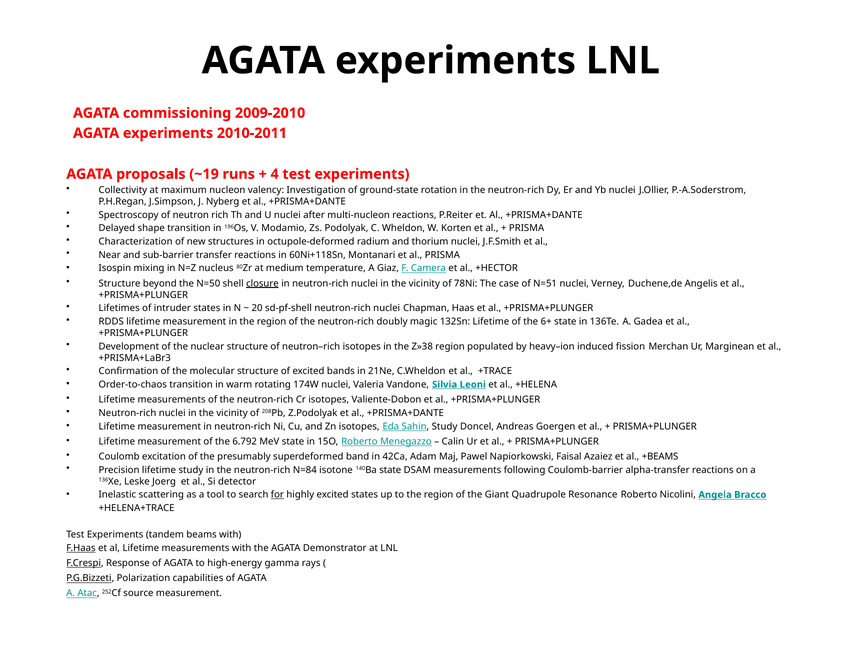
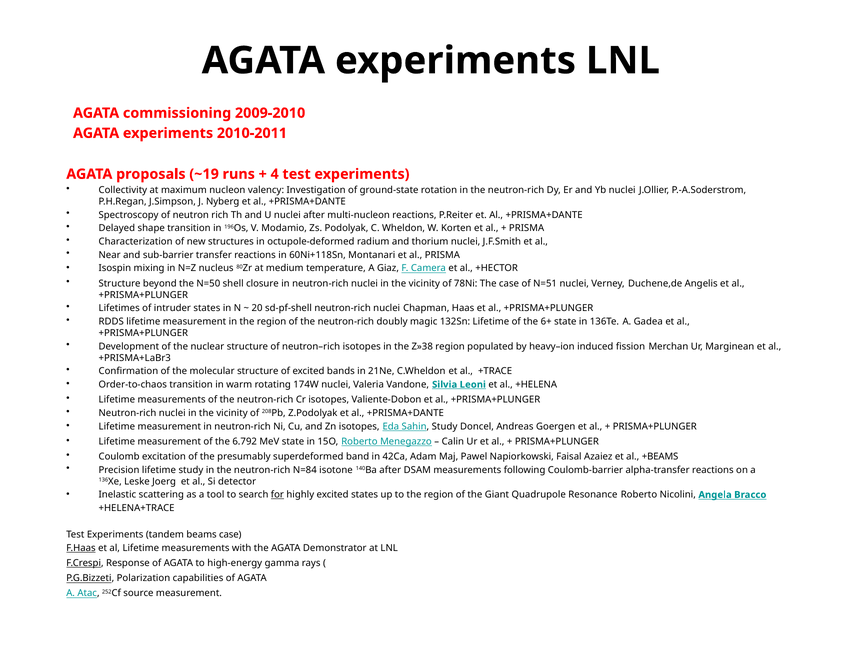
closure underline: present -> none (262, 284)
140Ba state: state -> after (390, 470)
beams with: with -> case (230, 535)
